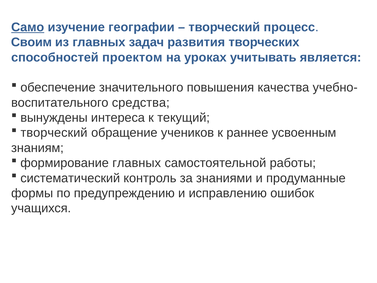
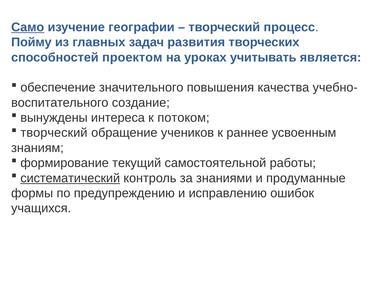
Своим: Своим -> Пойму (31, 42)
средства: средства -> создание (141, 103)
текущий: текущий -> потоком (184, 118)
формирование главных: главных -> текущий (137, 163)
систематический underline: none -> present (70, 178)
